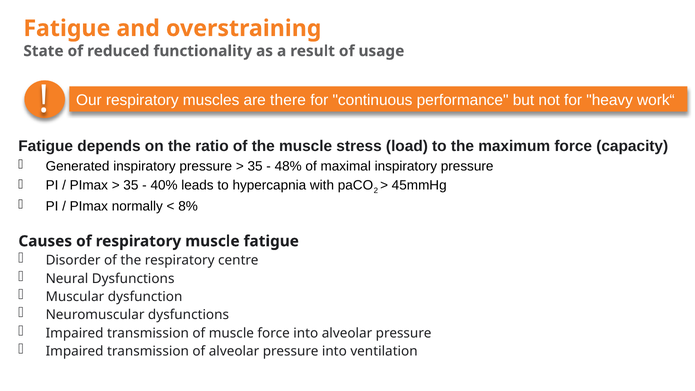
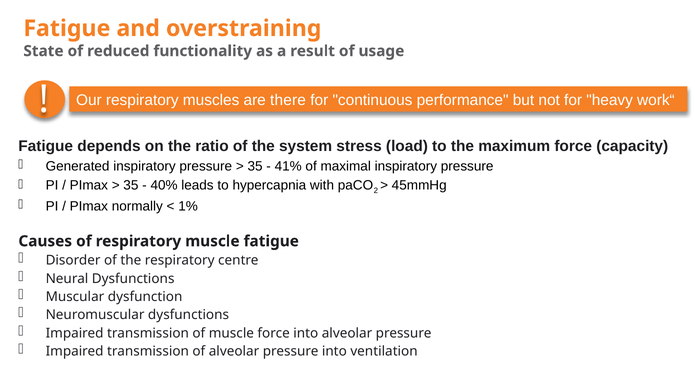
the muscle: muscle -> system (306, 146)
48%: 48% -> 41% (288, 166)
8%: 8% -> 1% (188, 206)
